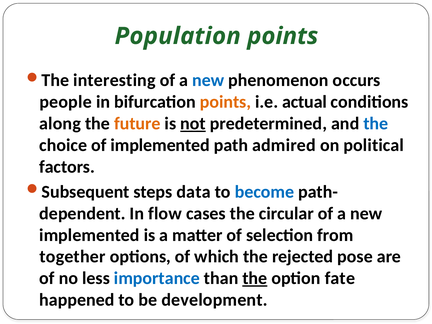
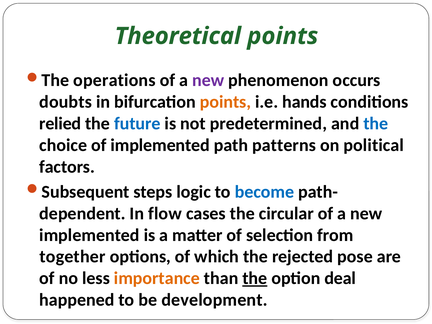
Population: Population -> Theoretical (178, 36)
interesting: interesting -> operations (114, 80)
new colour: blue -> purple (208, 80)
people: people -> doubts (66, 102)
actual: actual -> hands (304, 102)
along: along -> relied (60, 124)
future colour: orange -> blue (137, 124)
not underline: present -> none (193, 124)
admired: admired -> patterns (284, 145)
data: data -> logic (194, 192)
importance colour: blue -> orange (157, 278)
fate: fate -> deal (340, 278)
